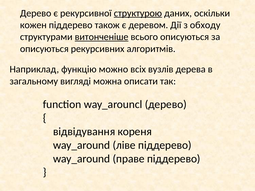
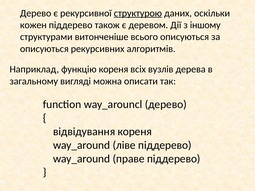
обходу: обходу -> іншому (205, 25)
витонченіше underline: present -> none (102, 37)
функцію можно: можно -> кореня (114, 69)
